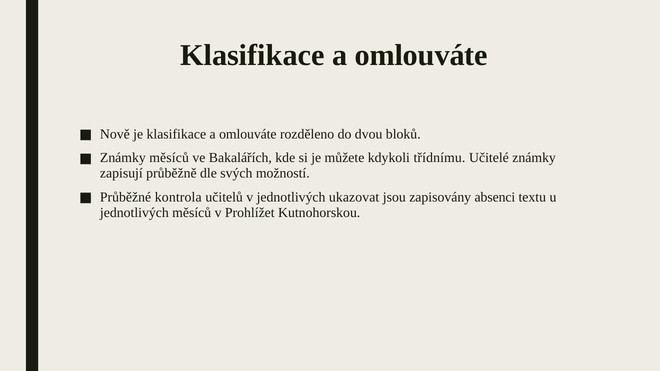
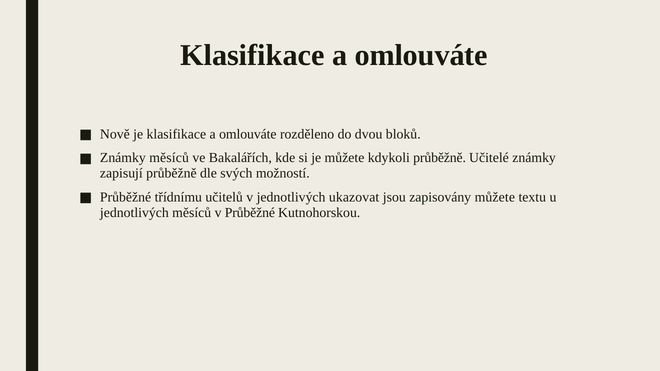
kdykoli třídnímu: třídnímu -> průběžně (440, 158)
kontrola: kontrola -> třídnímu (178, 197)
zapisovány absenci: absenci -> můžete (495, 197)
v Prohlížet: Prohlížet -> Průběžné (250, 213)
